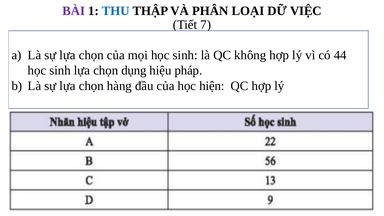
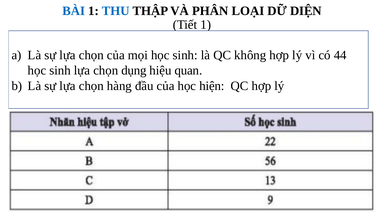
BÀI colour: purple -> blue (74, 11)
VIỆC: VIỆC -> DIỆN (306, 11)
Tiết 7: 7 -> 1 (206, 25)
pháp: pháp -> quan (188, 70)
